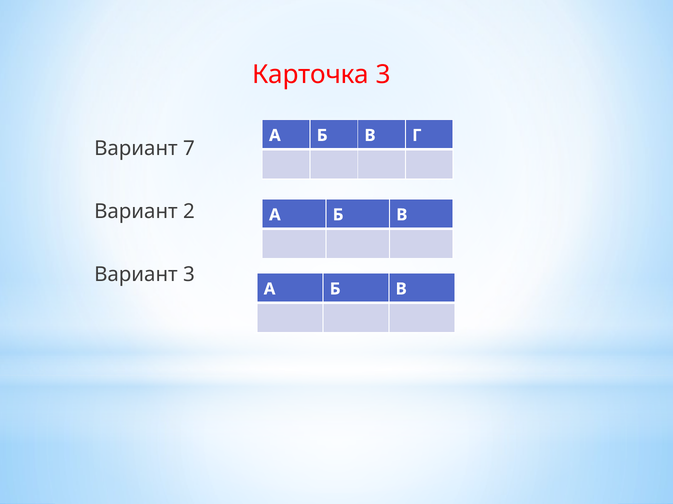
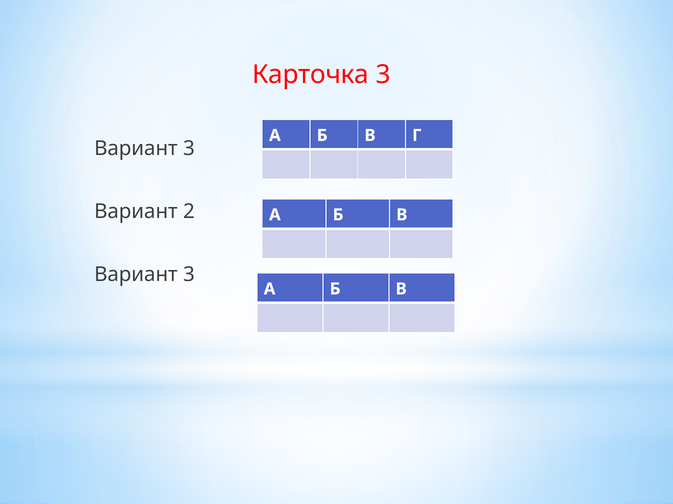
7: 7 -> 3 (189, 149)
